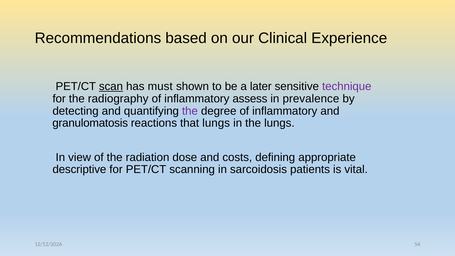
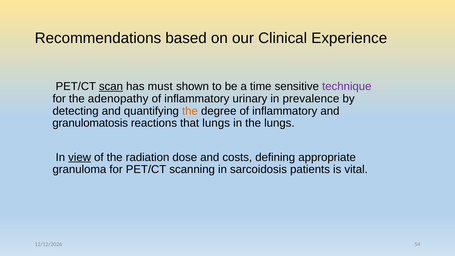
later: later -> time (261, 86)
radiography: radiography -> adenopathy (118, 99)
assess: assess -> urinary (250, 99)
the colour: purple -> orange (190, 111)
view underline: none -> present (80, 157)
descriptive: descriptive -> granuloma (79, 169)
